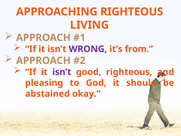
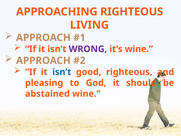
it’s from: from -> wine (139, 49)
isn’t colour: purple -> blue (62, 72)
abstained okay: okay -> wine (86, 94)
